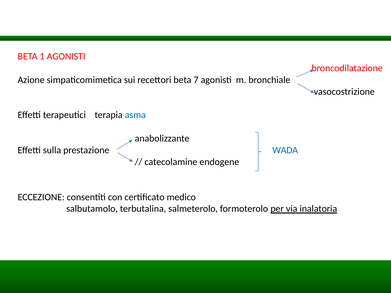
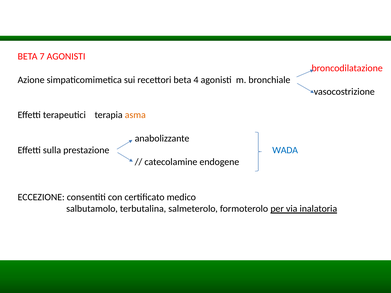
1: 1 -> 7 (42, 56)
7: 7 -> 4 (196, 80)
asma colour: blue -> orange (135, 115)
